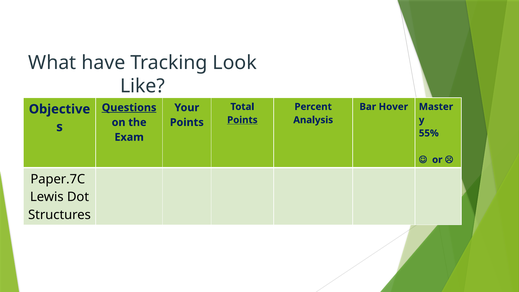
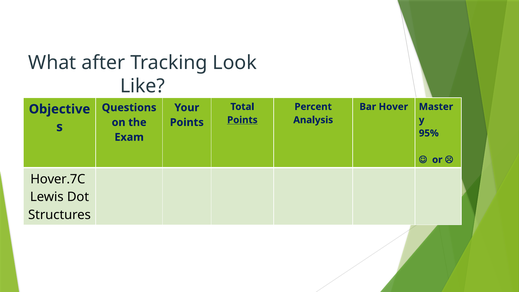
have: have -> after (103, 63)
Questions underline: present -> none (129, 108)
55%: 55% -> 95% (429, 133)
Paper.7C: Paper.7C -> Hover.7C (58, 179)
